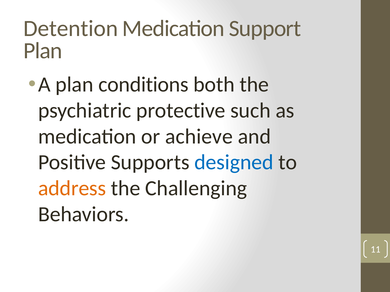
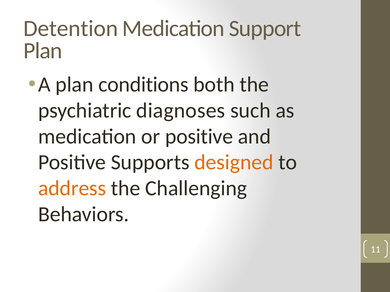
protective: protective -> diagnoses (181, 111)
or achieve: achieve -> positive (199, 137)
designed colour: blue -> orange (234, 163)
